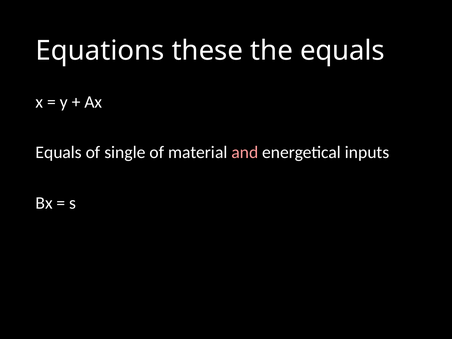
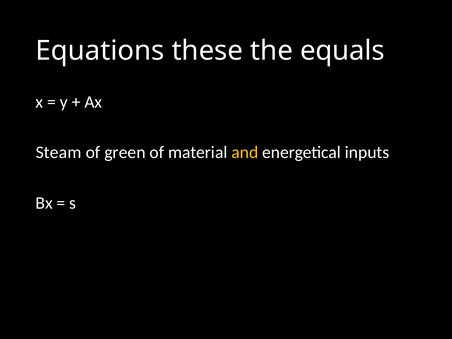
Equals: Equals -> Steam (59, 152)
single: single -> green (125, 152)
and colour: pink -> yellow (245, 152)
